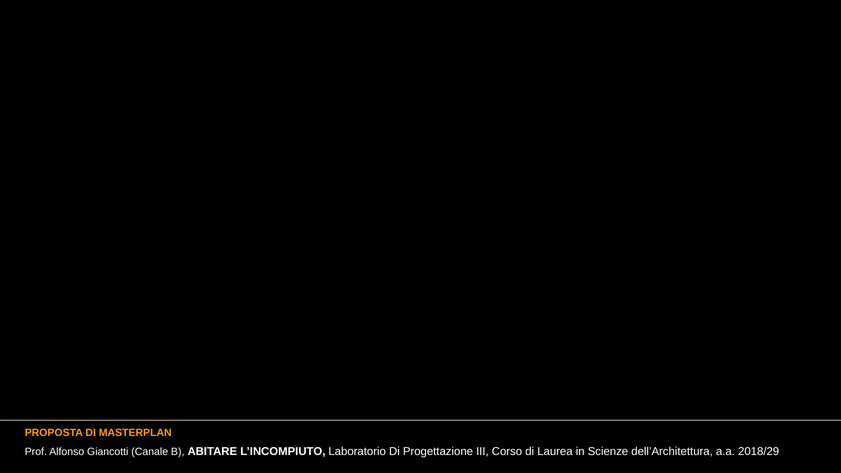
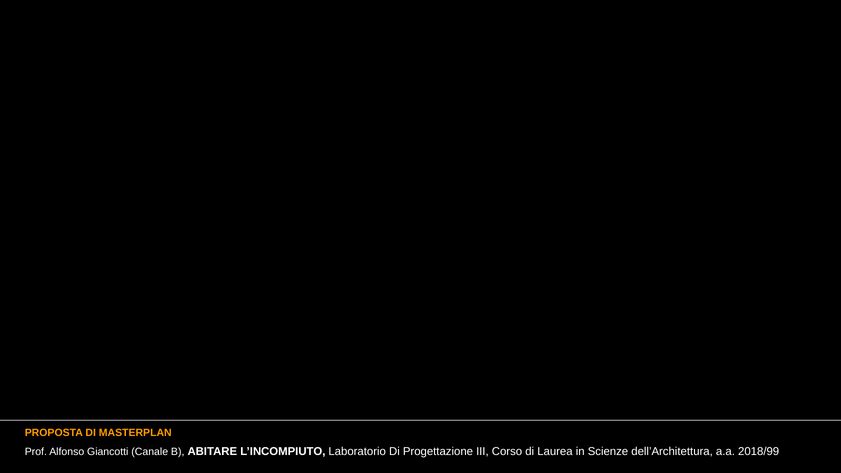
2018/29: 2018/29 -> 2018/99 (759, 452)
